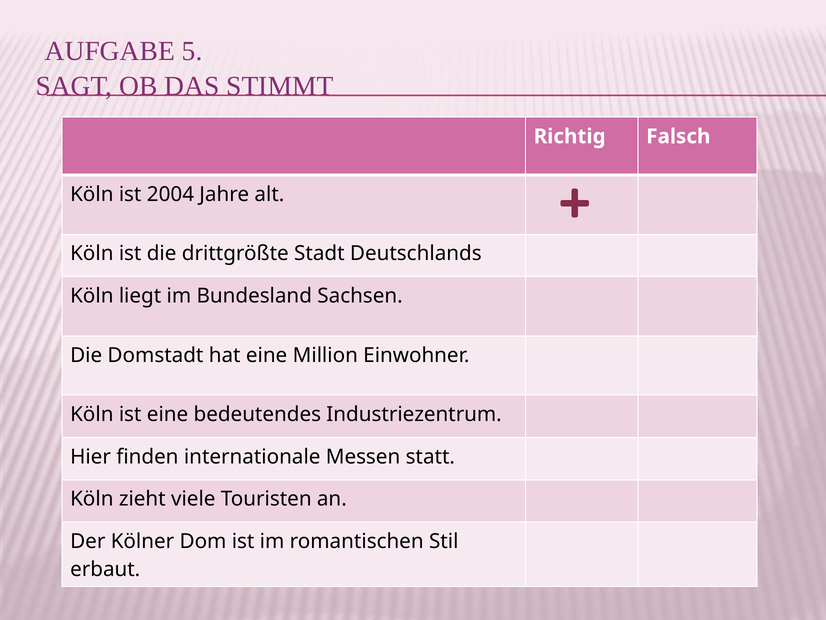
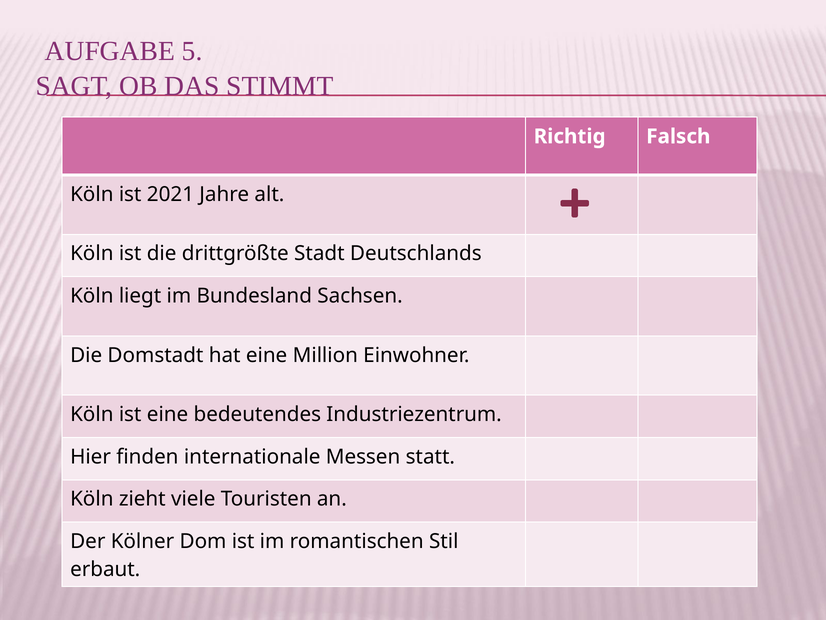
2004: 2004 -> 2021 (170, 194)
